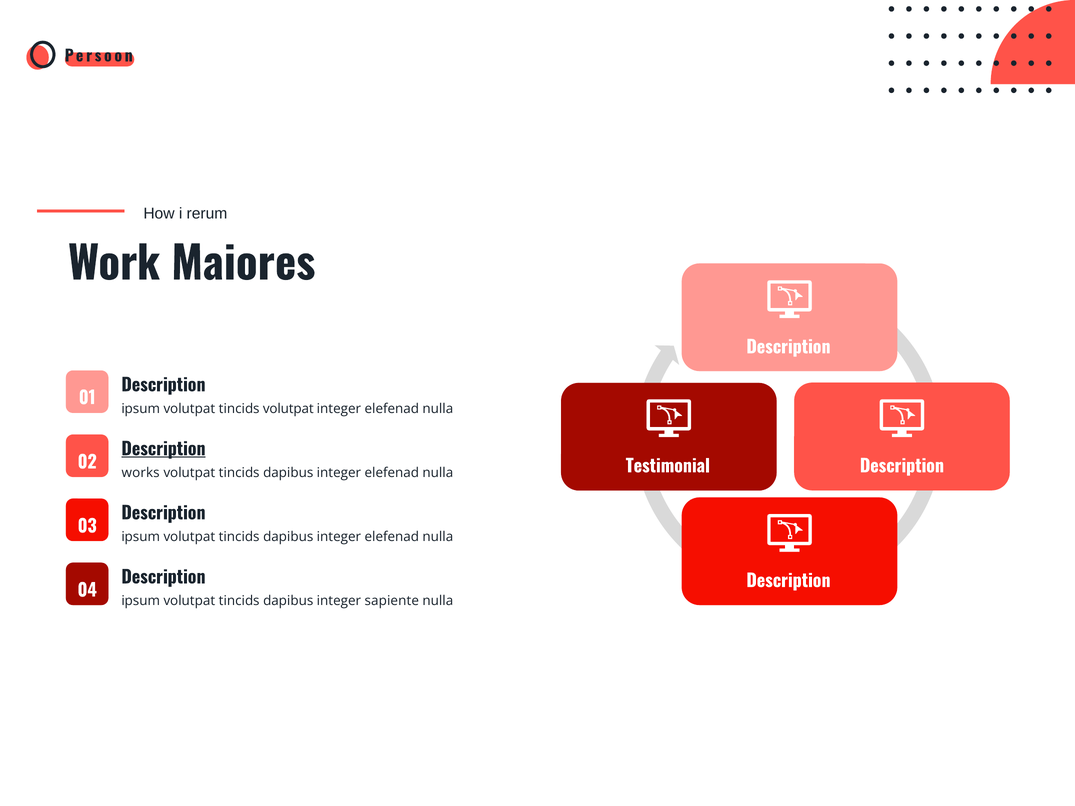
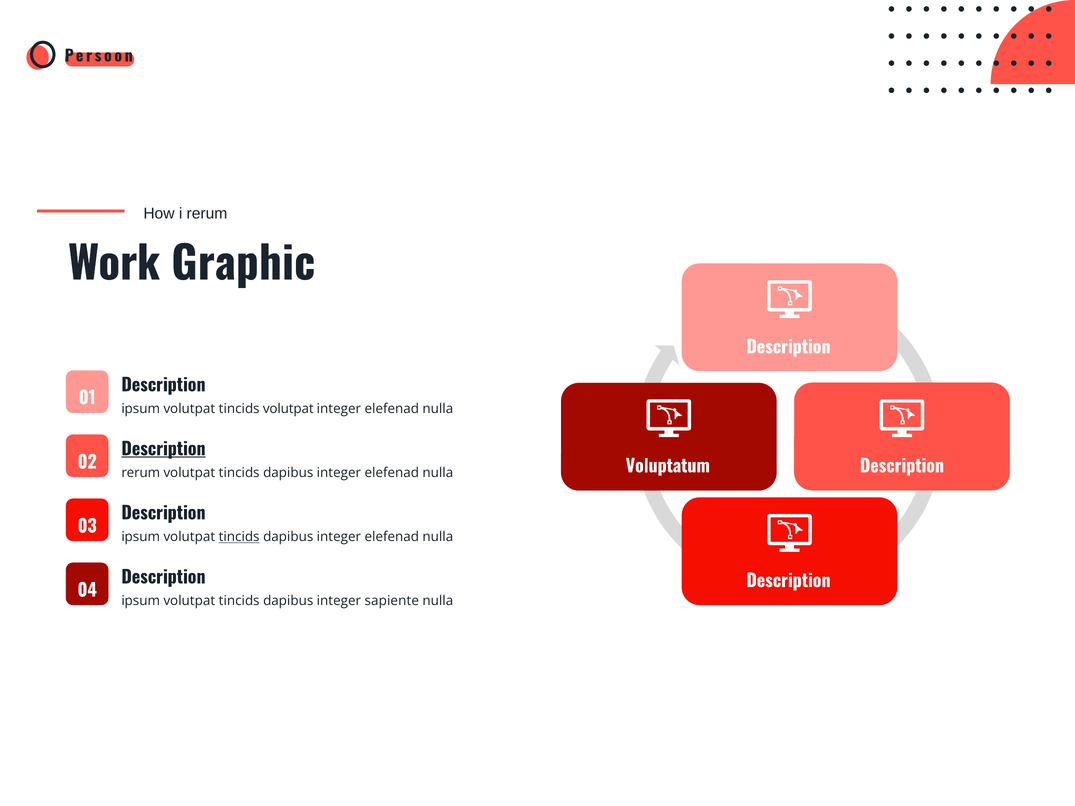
Maiores: Maiores -> Graphic (243, 265)
Testimonial: Testimonial -> Voluptatum (668, 467)
works: works -> rerum (141, 473)
tincids underline: none -> present (239, 537)
